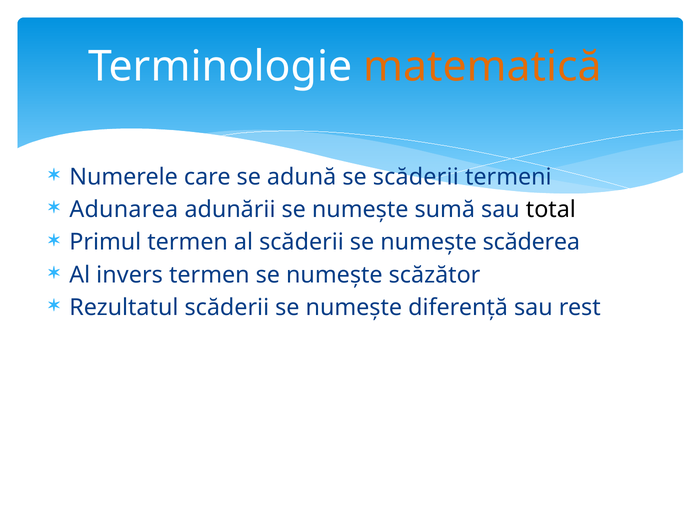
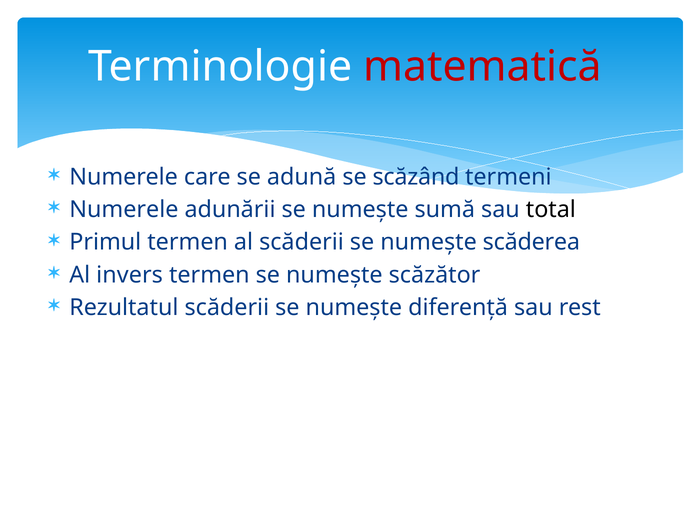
matematică colour: orange -> red (483, 67)
se scăderii: scăderii -> scăzând (416, 177)
Adunarea: Adunarea -> Numerele (124, 210)
